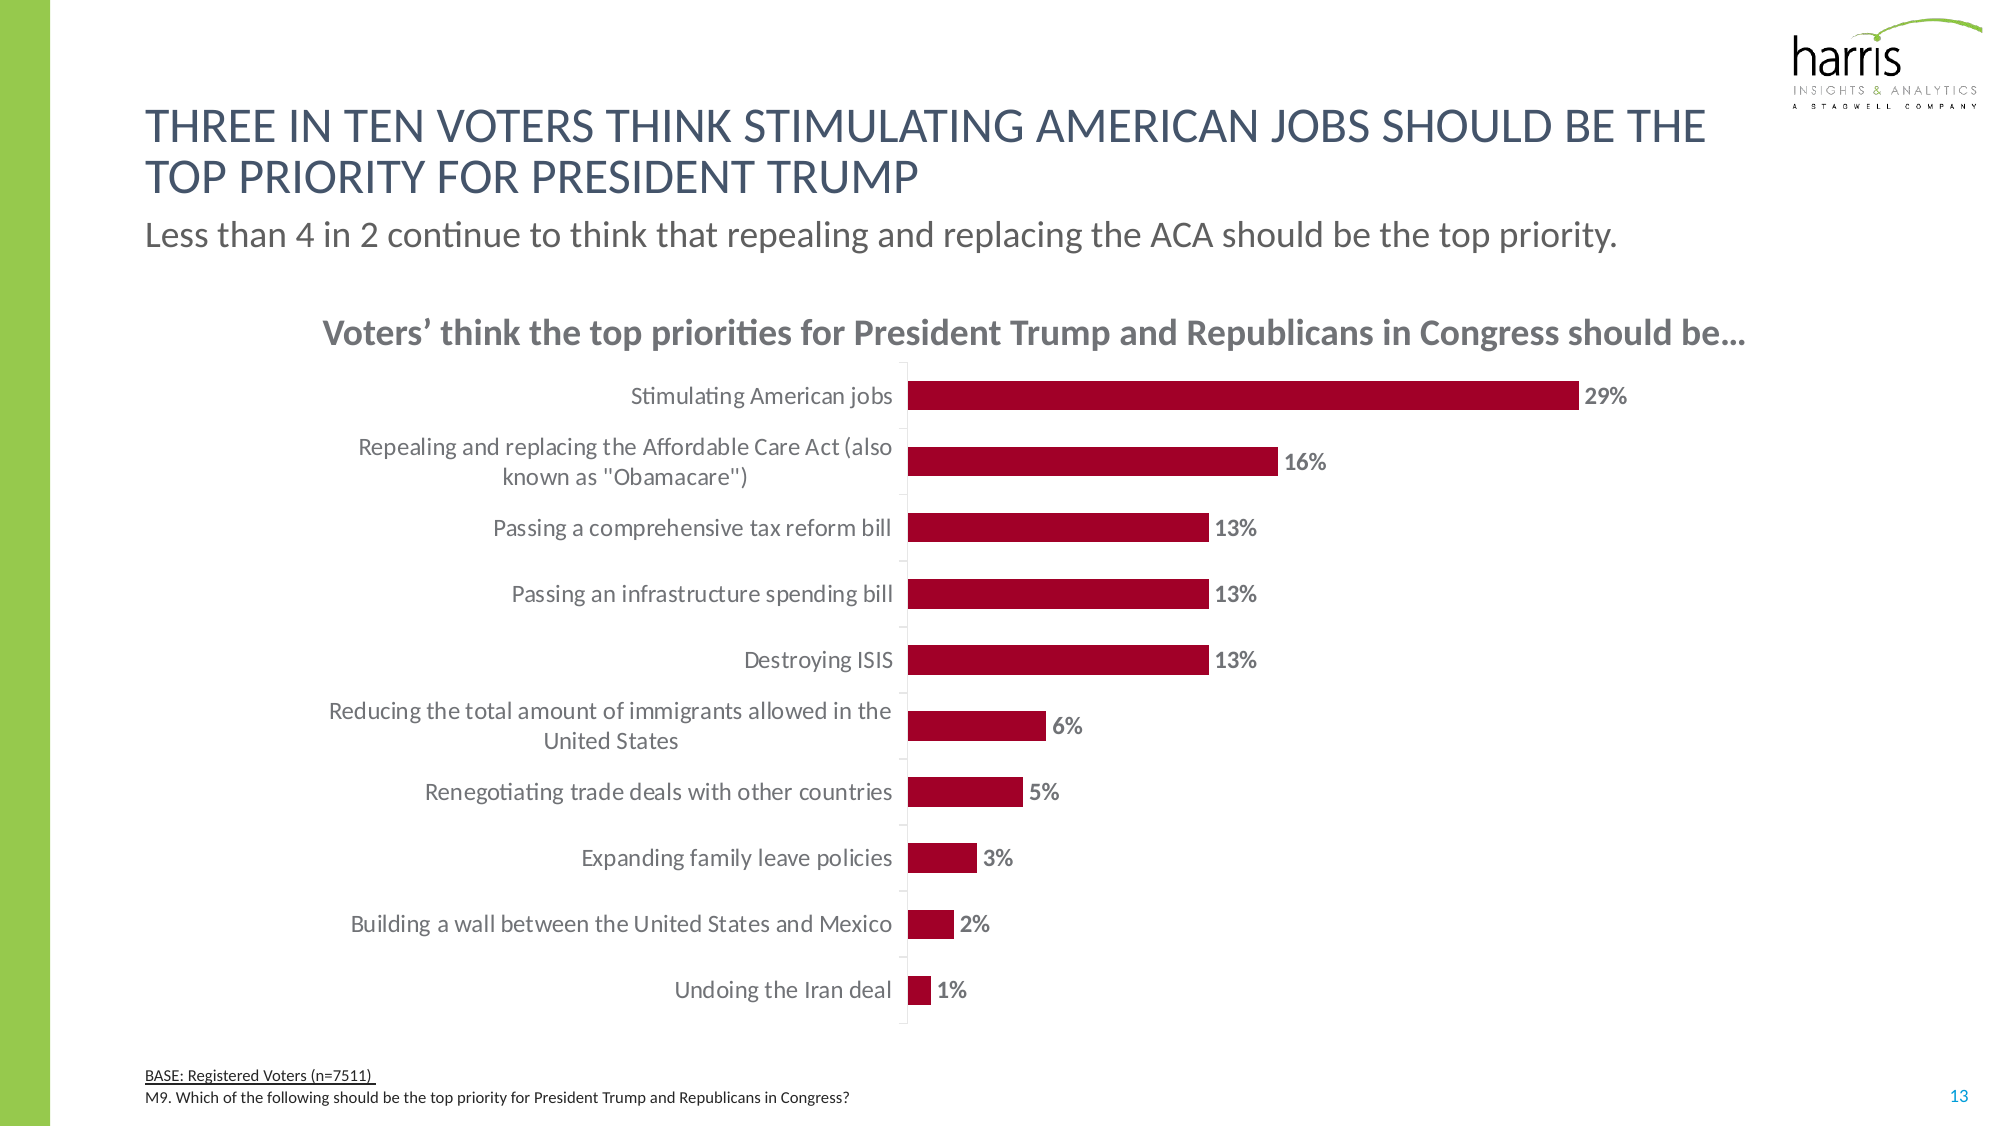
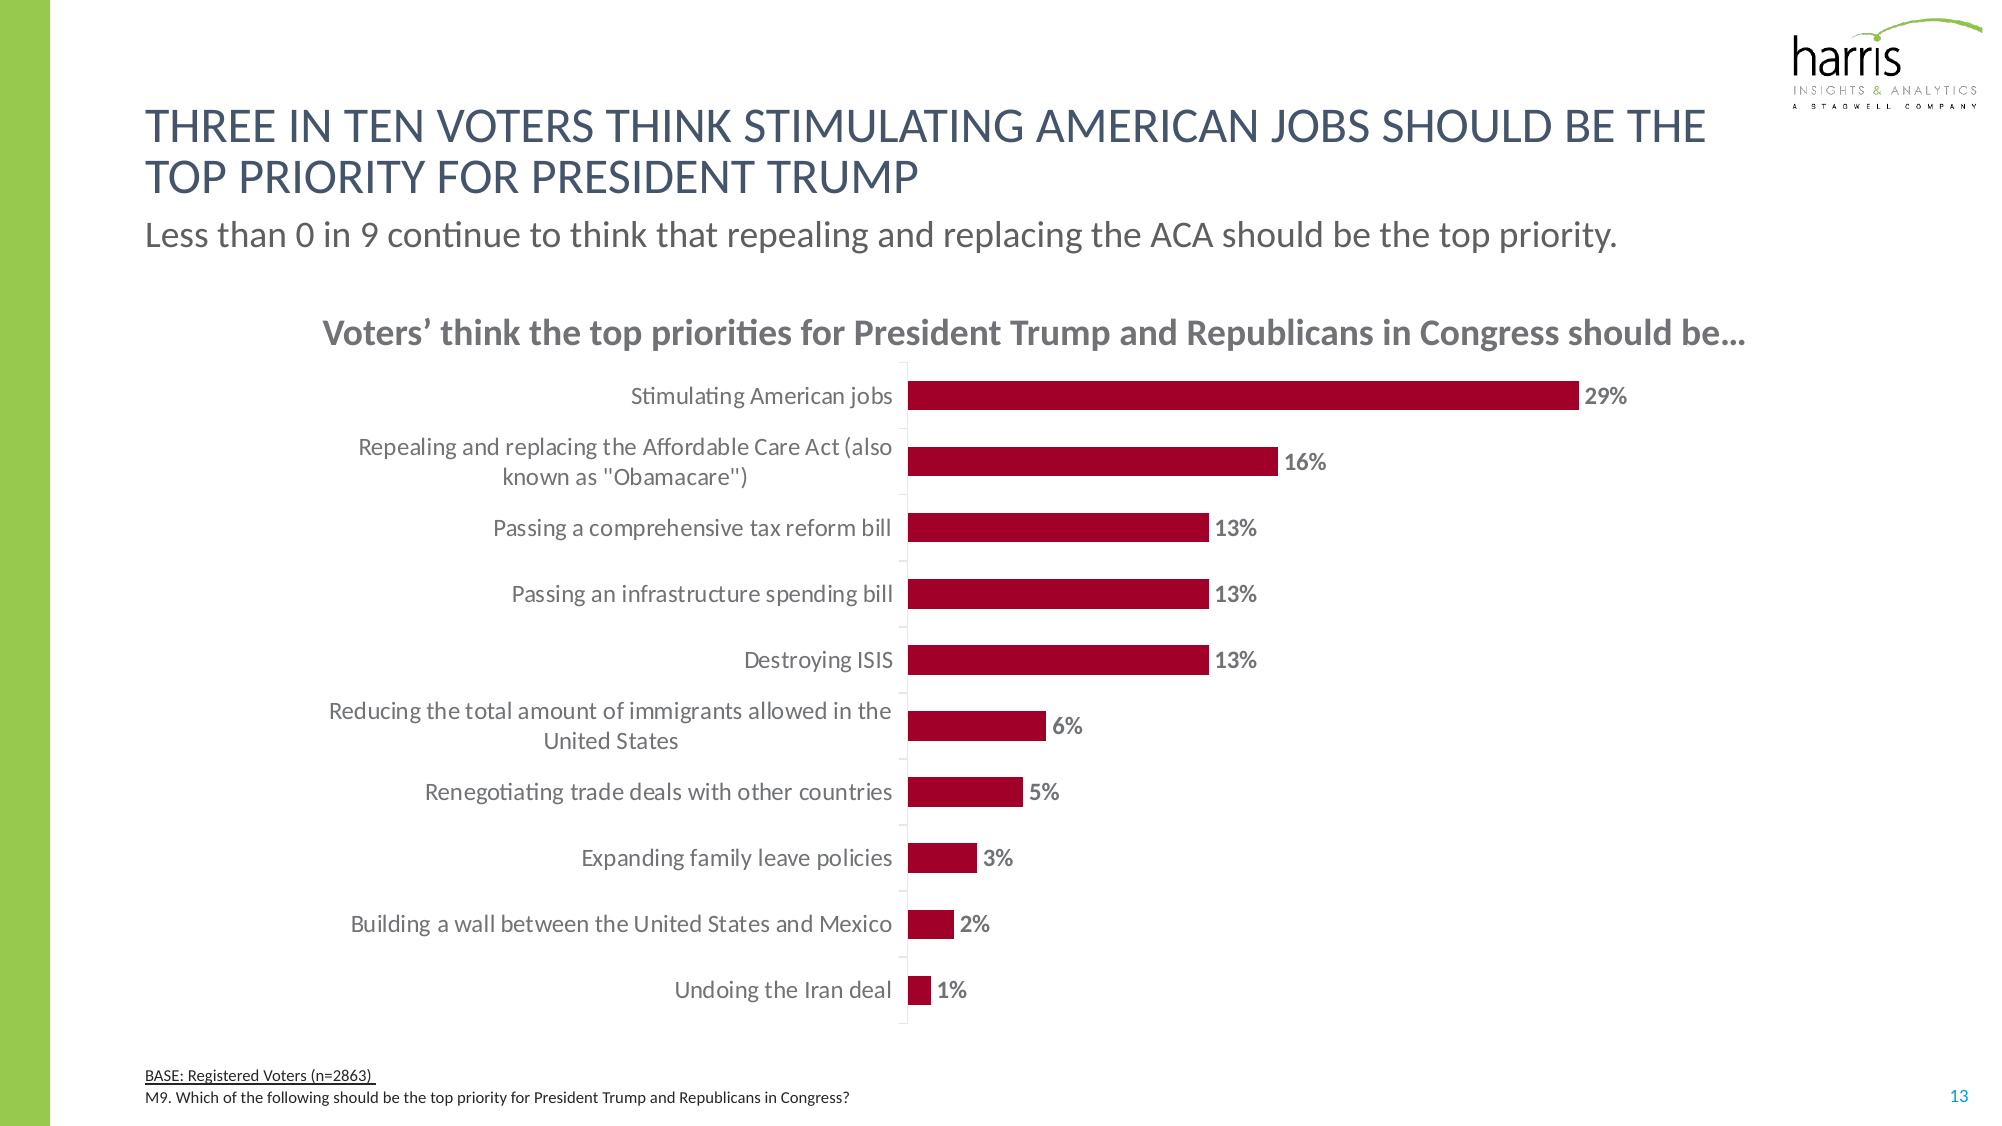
4: 4 -> 0 (305, 235)
2: 2 -> 9 (369, 235)
n=7511: n=7511 -> n=2863 (341, 1077)
